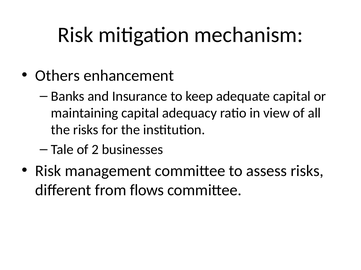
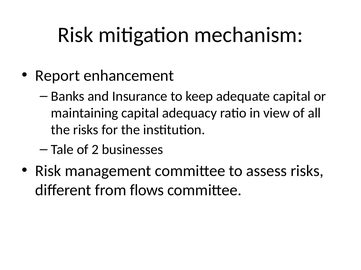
Others: Others -> Report (58, 76)
